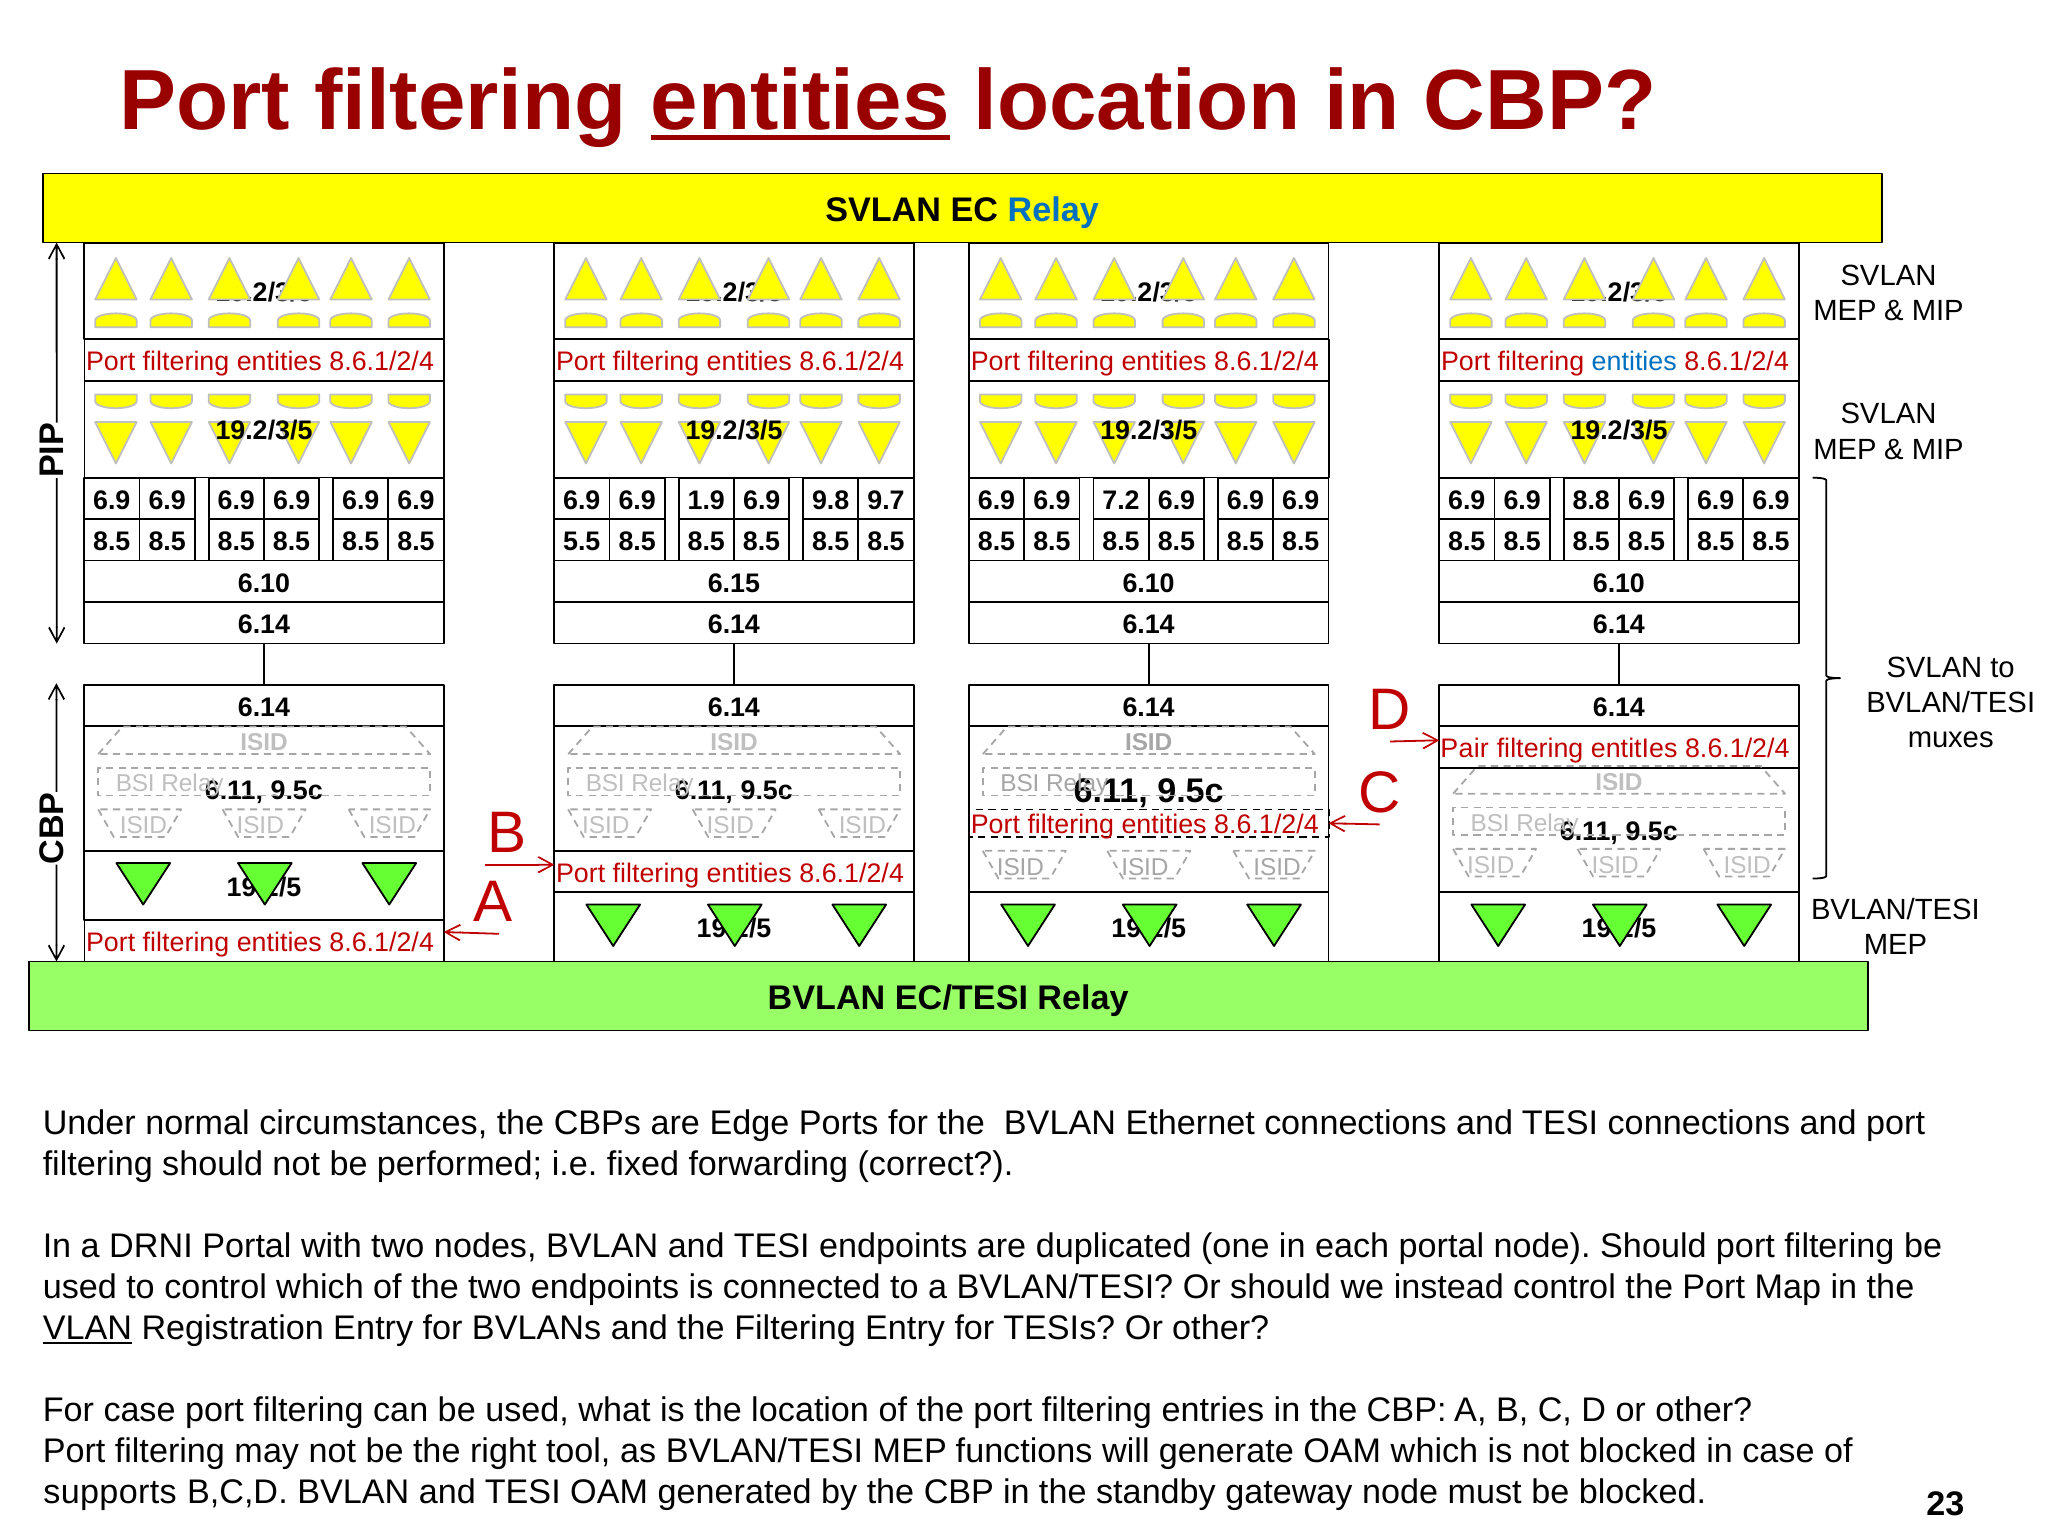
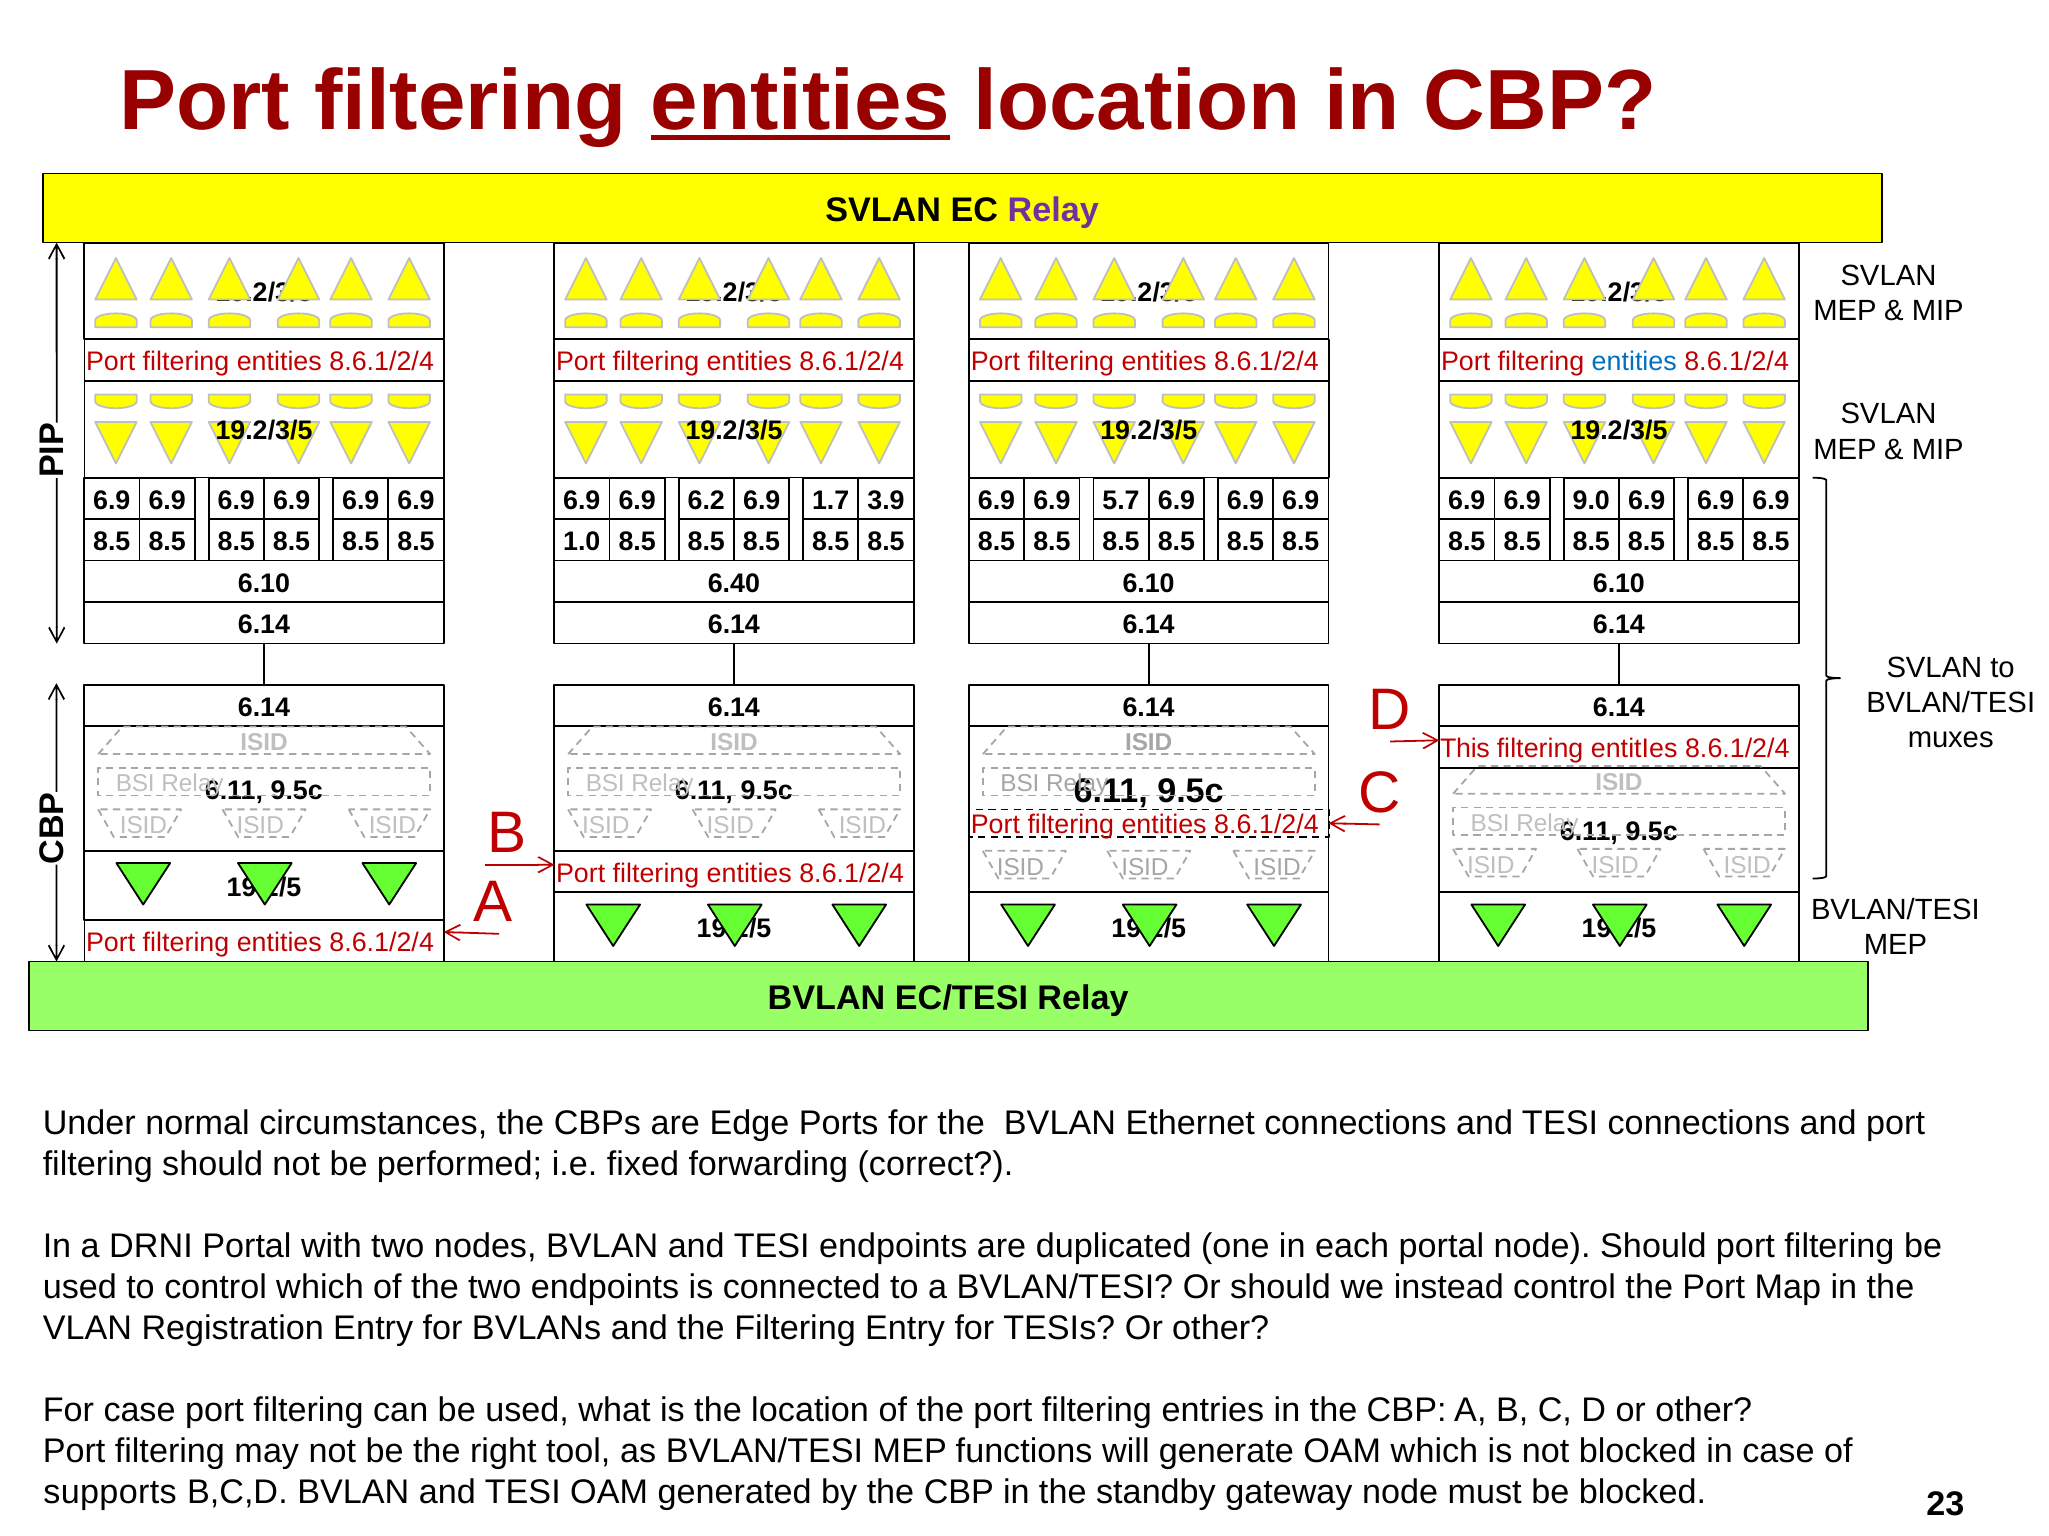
Relay colour: blue -> purple (1053, 210)
1.9: 1.9 -> 6.2 (706, 500)
9.8: 9.8 -> 1.7 (831, 500)
9.7: 9.7 -> 3.9 (886, 500)
7.2: 7.2 -> 5.7 (1121, 500)
8.8: 8.8 -> 9.0 (1591, 500)
5.5: 5.5 -> 1.0 (582, 542)
6.15: 6.15 -> 6.40 (734, 583)
Pair: Pair -> This (1465, 749)
VLAN underline: present -> none (87, 1329)
